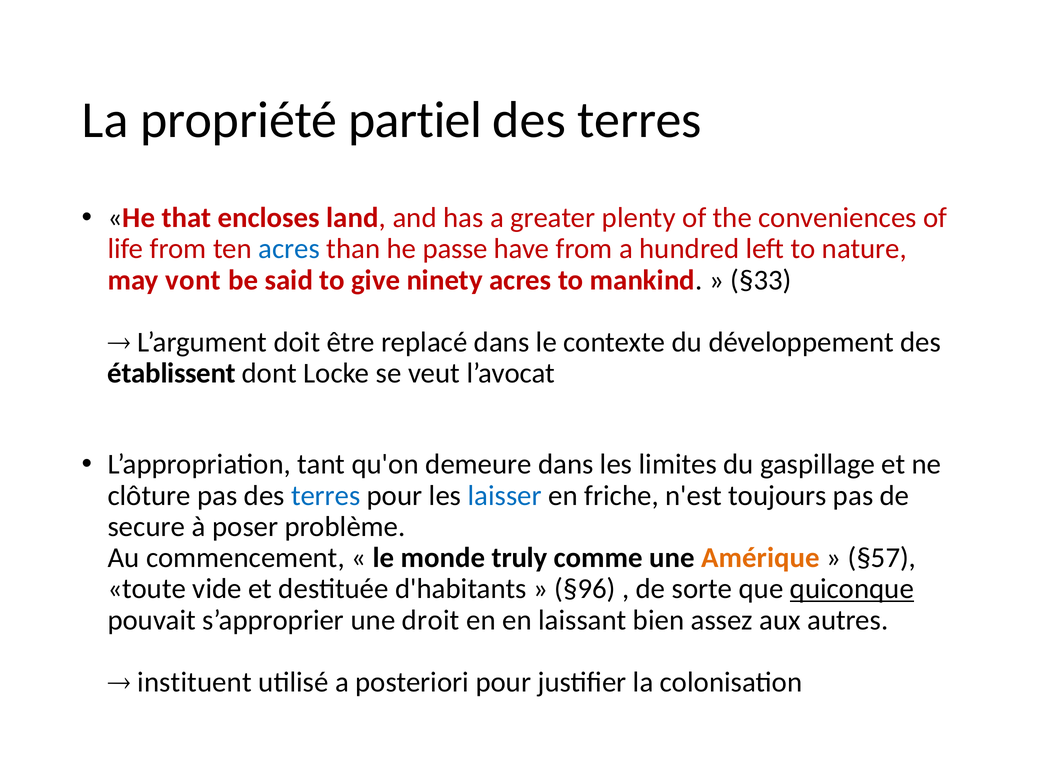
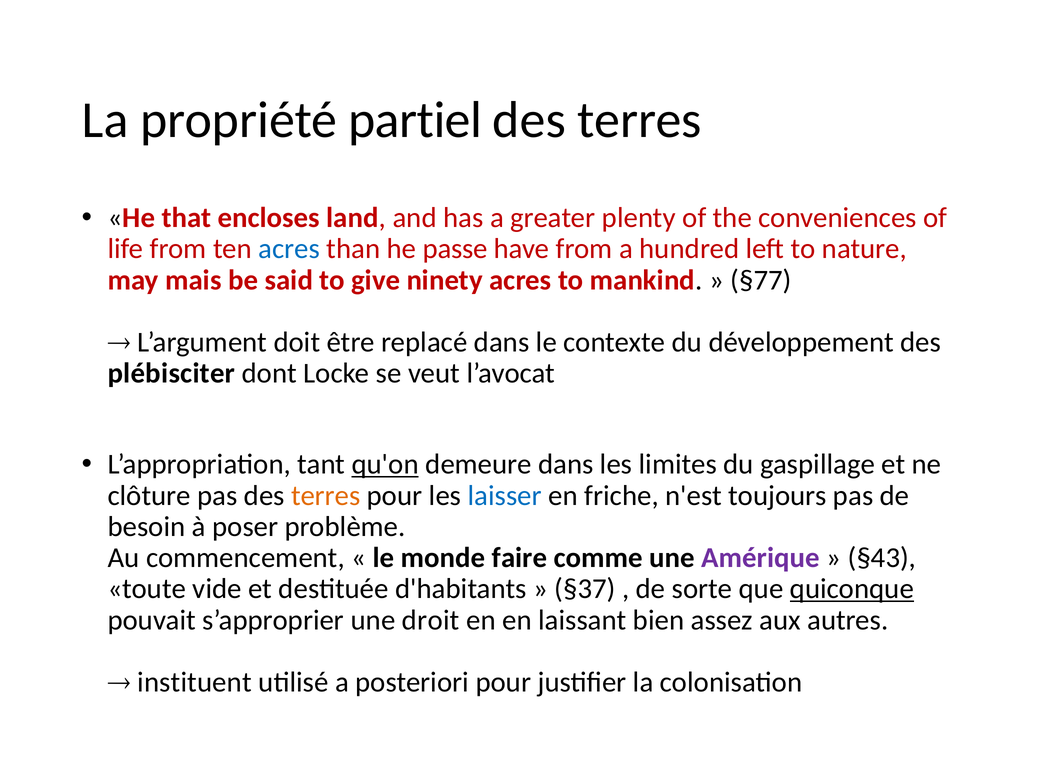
vont: vont -> mais (193, 280)
§33: §33 -> §77 (761, 280)
établissent: établissent -> plébisciter (171, 374)
qu'on underline: none -> present (385, 465)
terres colour: blue -> orange (326, 496)
secure: secure -> besoin (146, 527)
truly: truly -> faire (520, 558)
Amérique colour: orange -> purple (760, 558)
§57: §57 -> §43 (882, 558)
§96: §96 -> §37 (585, 589)
